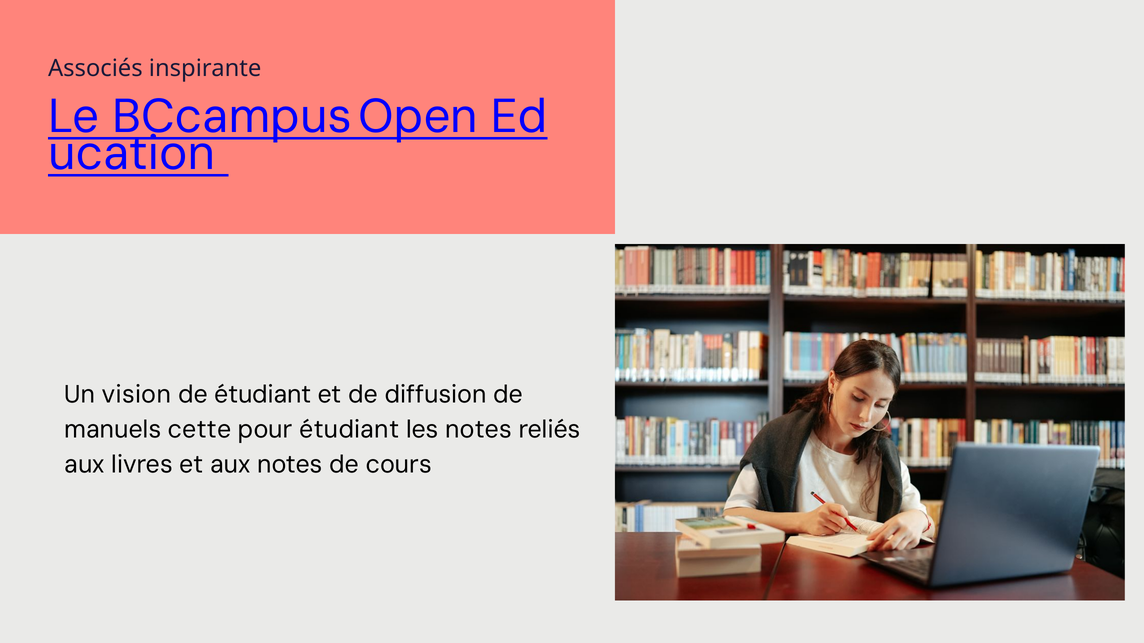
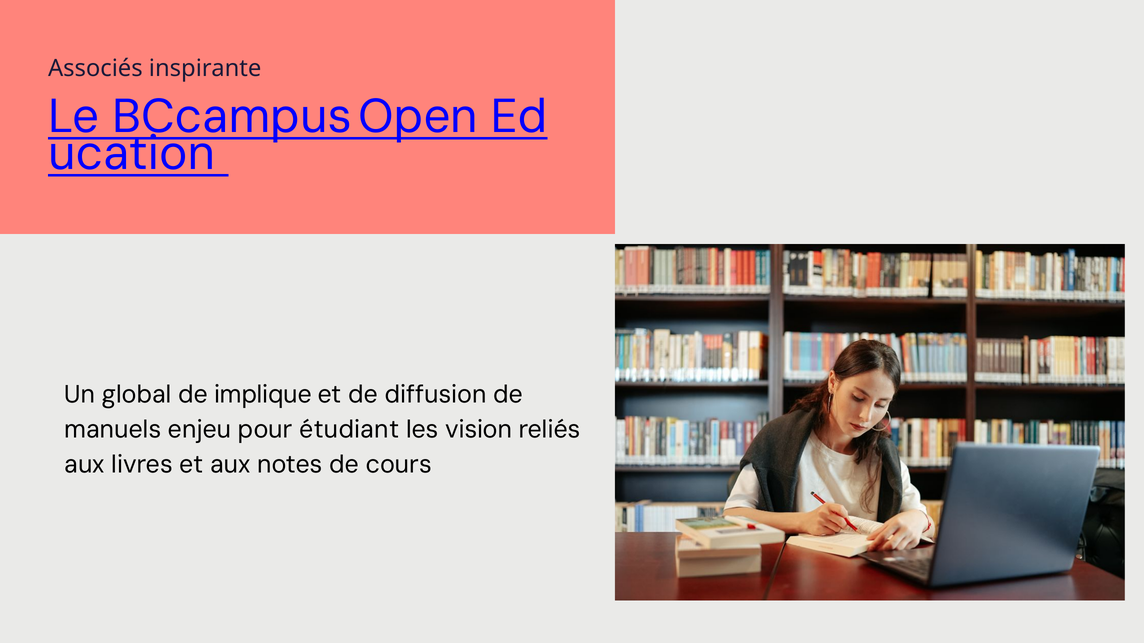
vision: vision -> global (137, 395)
de étudiant: étudiant -> implique (263, 395)
cette: cette -> enjeu (200, 430)
les notes: notes -> vision (479, 430)
